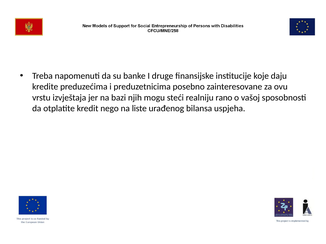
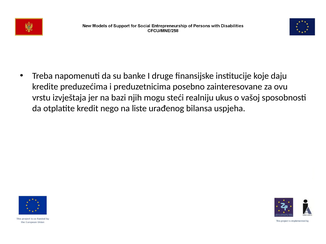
rano: rano -> ukus (224, 98)
